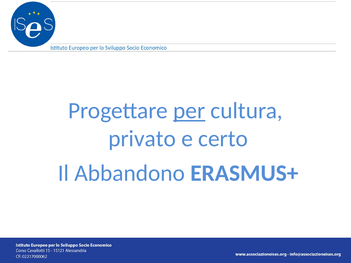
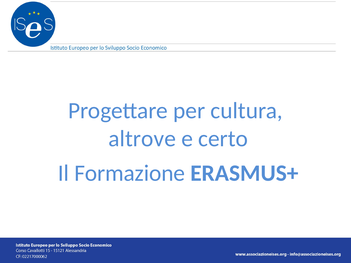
per underline: present -> none (189, 111)
privato: privato -> altrove (142, 139)
Abbandono: Abbandono -> Formazione (130, 173)
